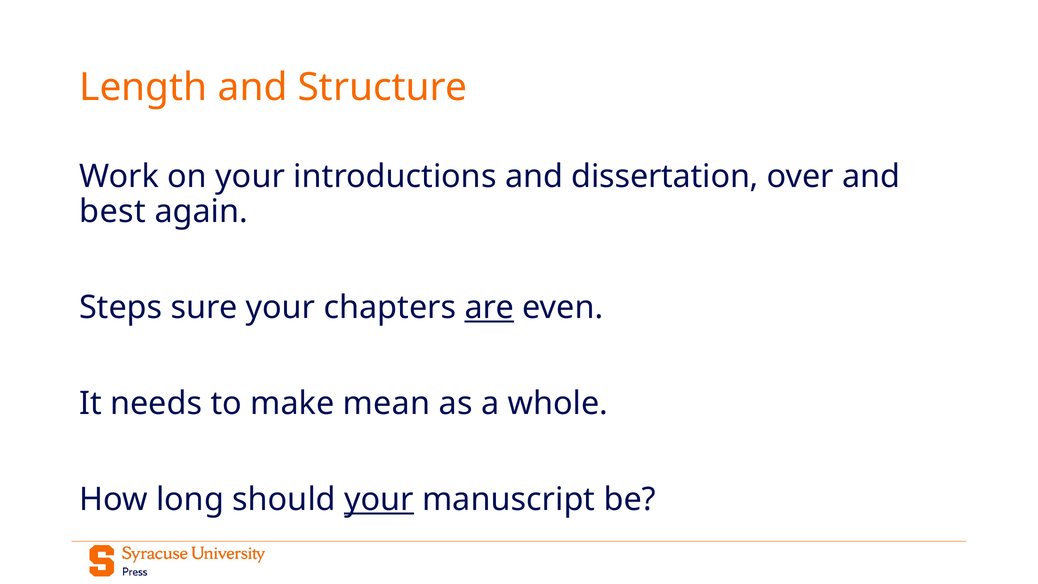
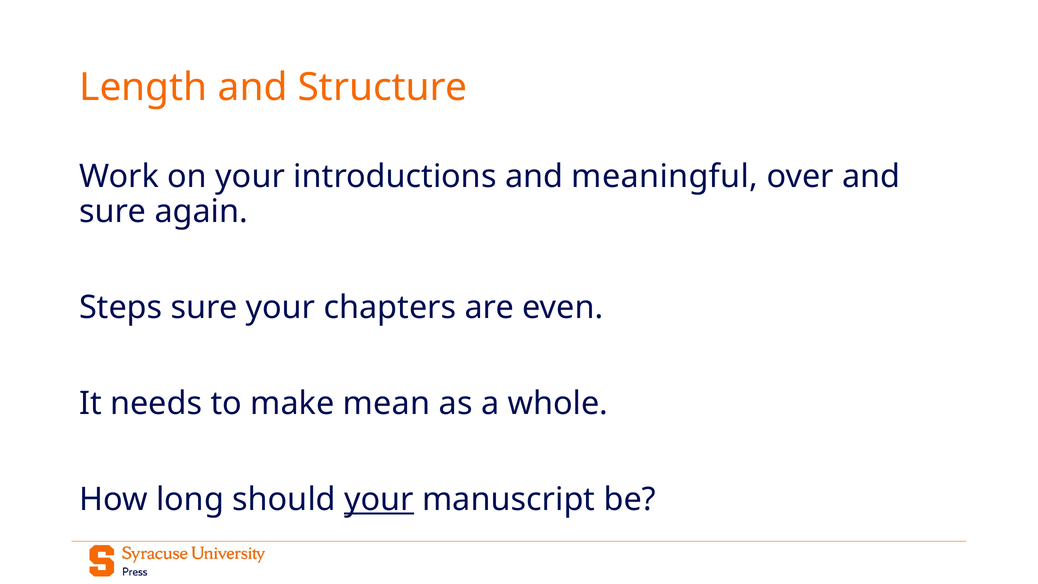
dissertation: dissertation -> meaningful (665, 177)
best: best -> sure (113, 212)
are underline: present -> none (489, 308)
